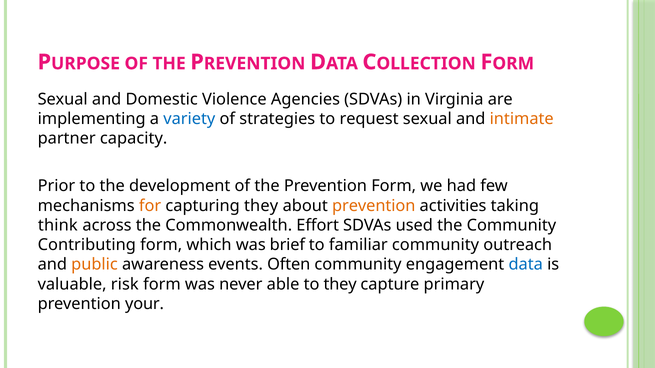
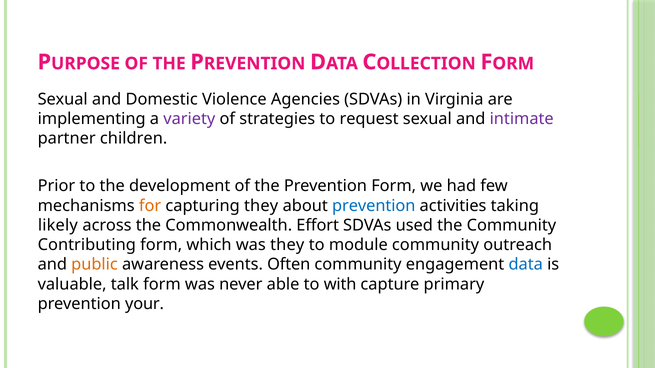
variety colour: blue -> purple (189, 119)
intimate colour: orange -> purple (522, 119)
capacity: capacity -> children (134, 139)
prevention colour: orange -> blue (374, 206)
think: think -> likely (58, 225)
was brief: brief -> they (287, 245)
familiar: familiar -> module (358, 245)
risk: risk -> talk (125, 284)
to they: they -> with (340, 284)
